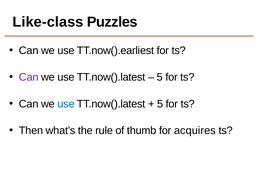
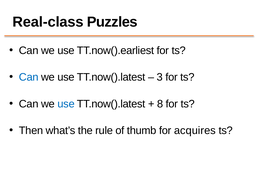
Like-class: Like-class -> Real-class (48, 22)
Can colour: purple -> blue (29, 77)
5: 5 -> 3 (160, 77)
5: 5 -> 8 (160, 104)
